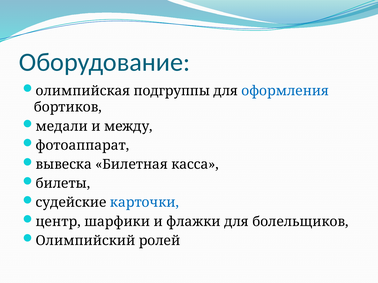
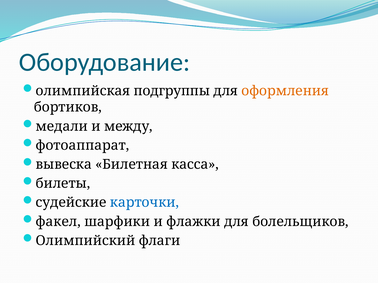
оформления colour: blue -> orange (285, 91)
центр: центр -> факел (58, 222)
ролей: ролей -> флаги (160, 241)
